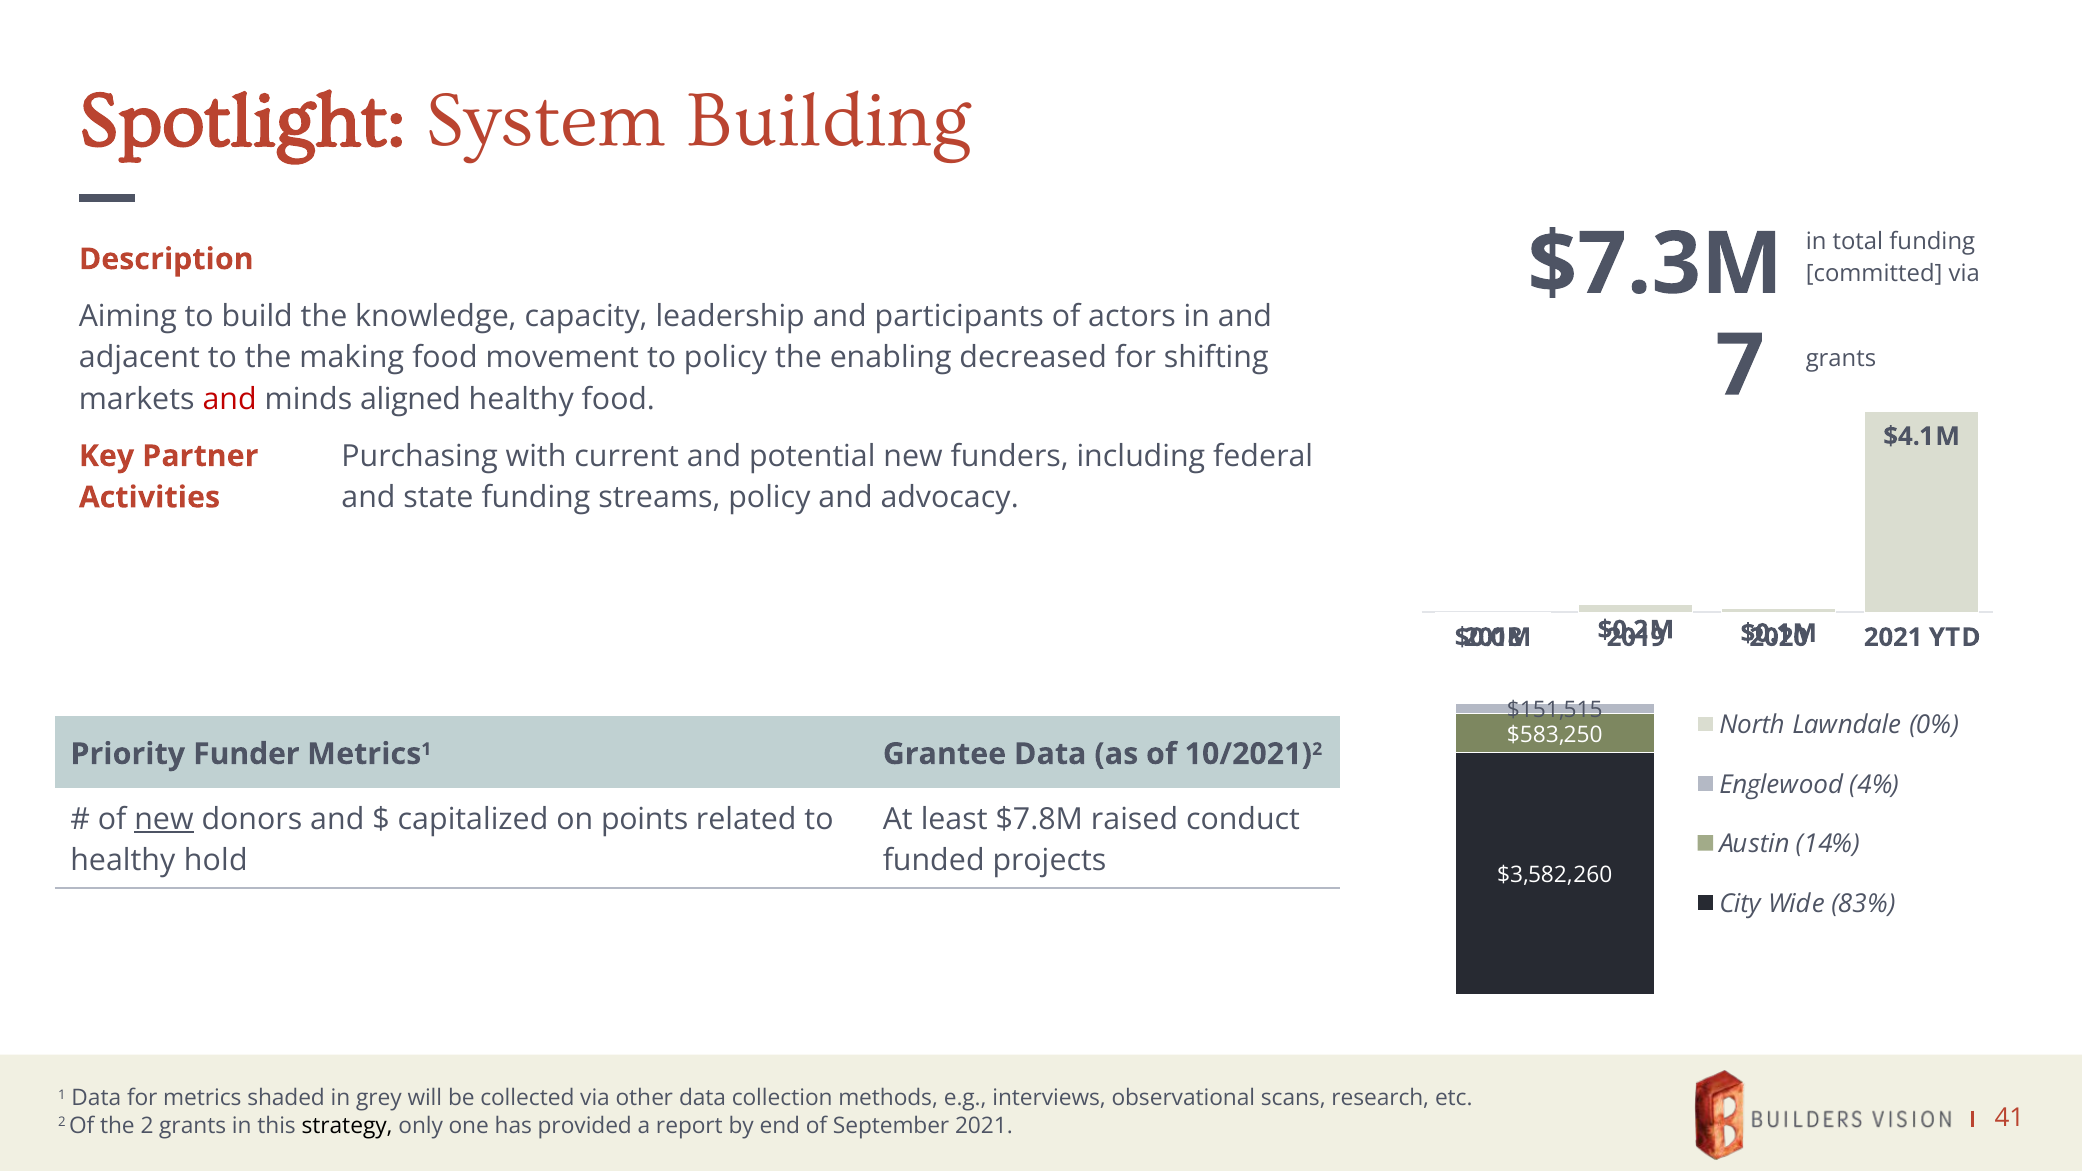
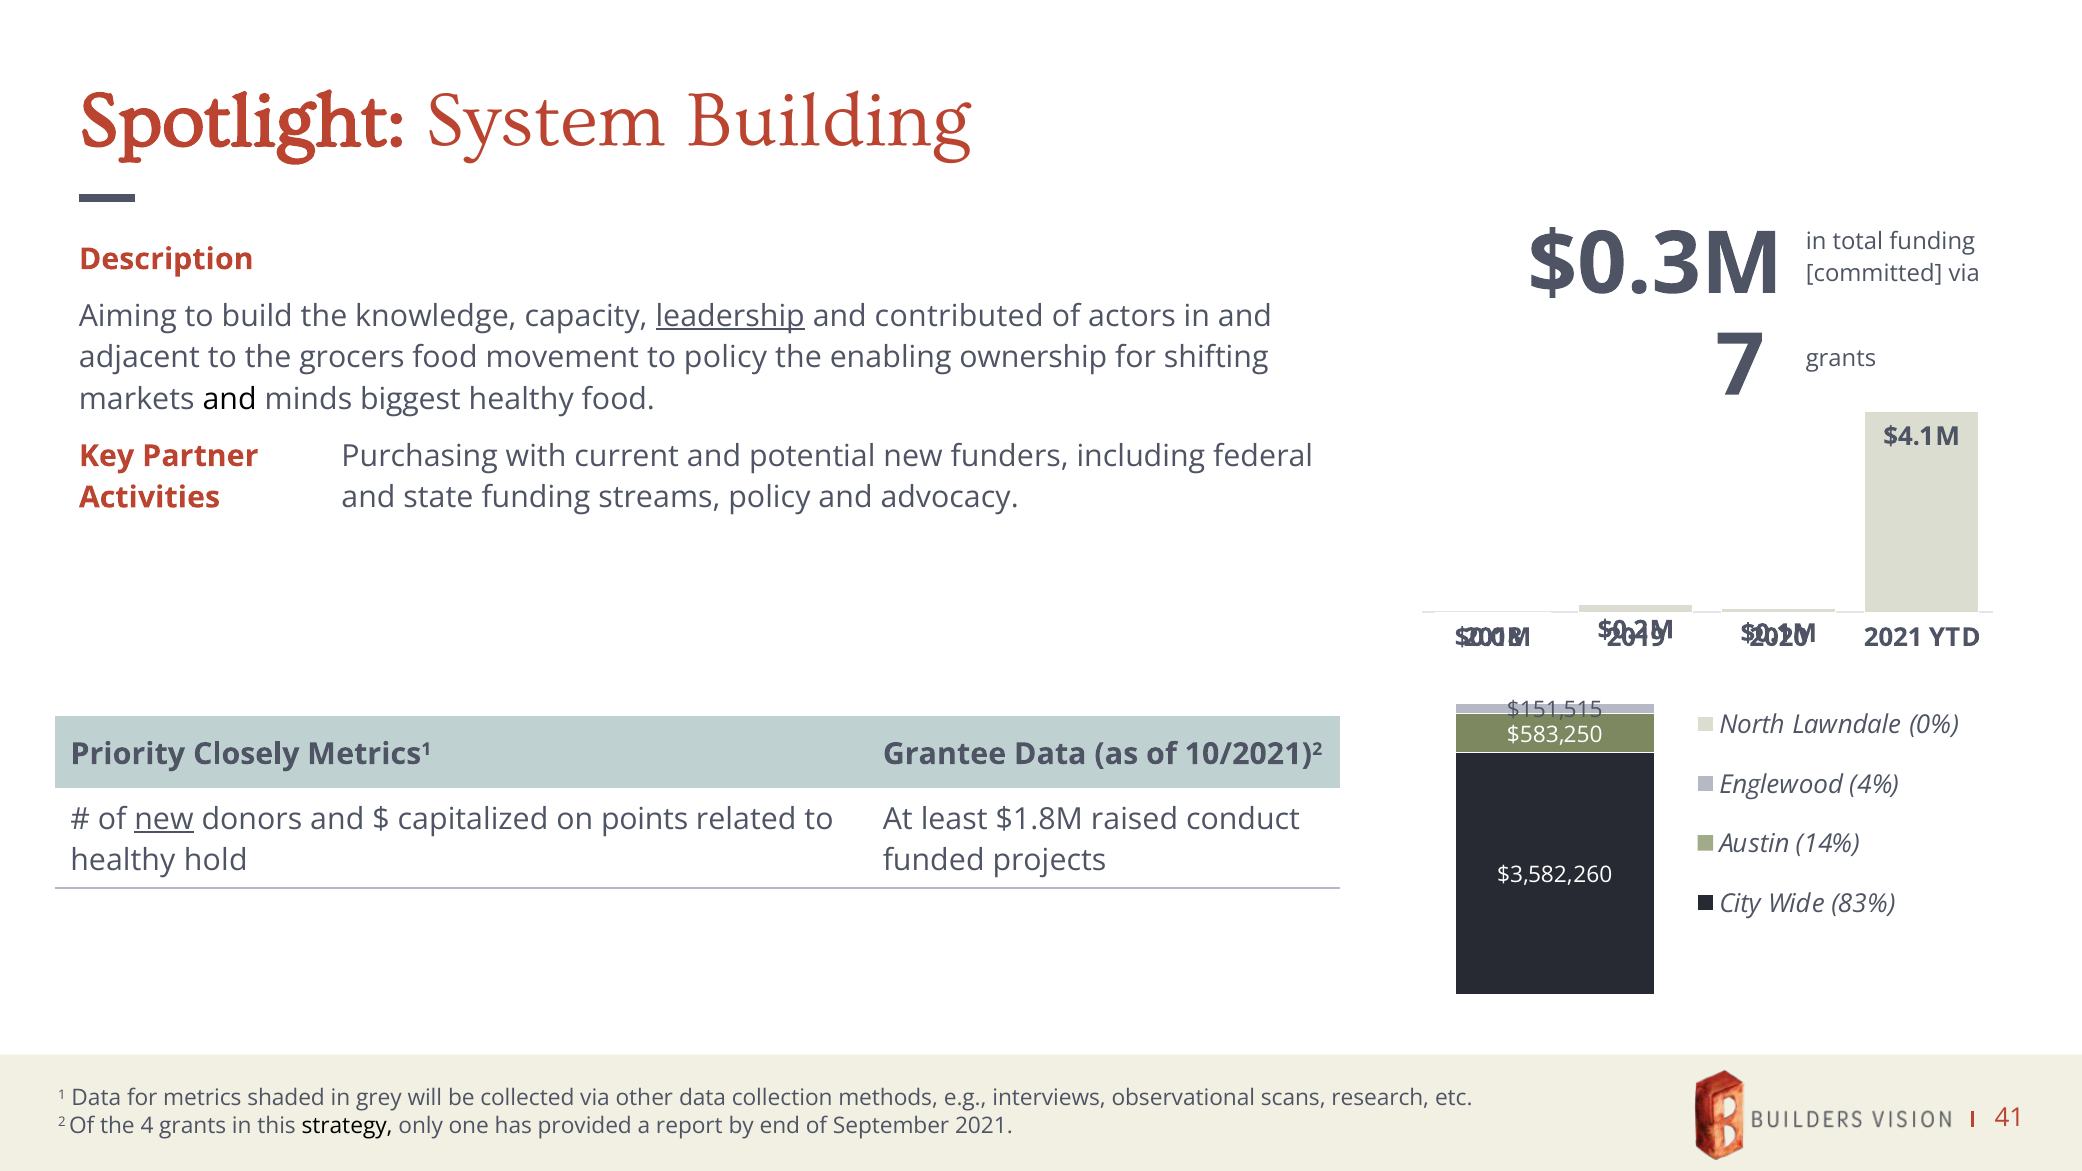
$7.3M: $7.3M -> $0.3M (1655, 264)
leadership underline: none -> present (730, 316)
participants: participants -> contributed (959, 316)
making: making -> grocers (352, 358)
decreased: decreased -> ownership (1033, 358)
and colour: red -> black (230, 399)
aligned: aligned -> biggest (410, 399)
Funder: Funder -> Closely (246, 754)
$7.8M: $7.8M -> $1.8M (1039, 819)
the 2: 2 -> 4 (147, 1126)
